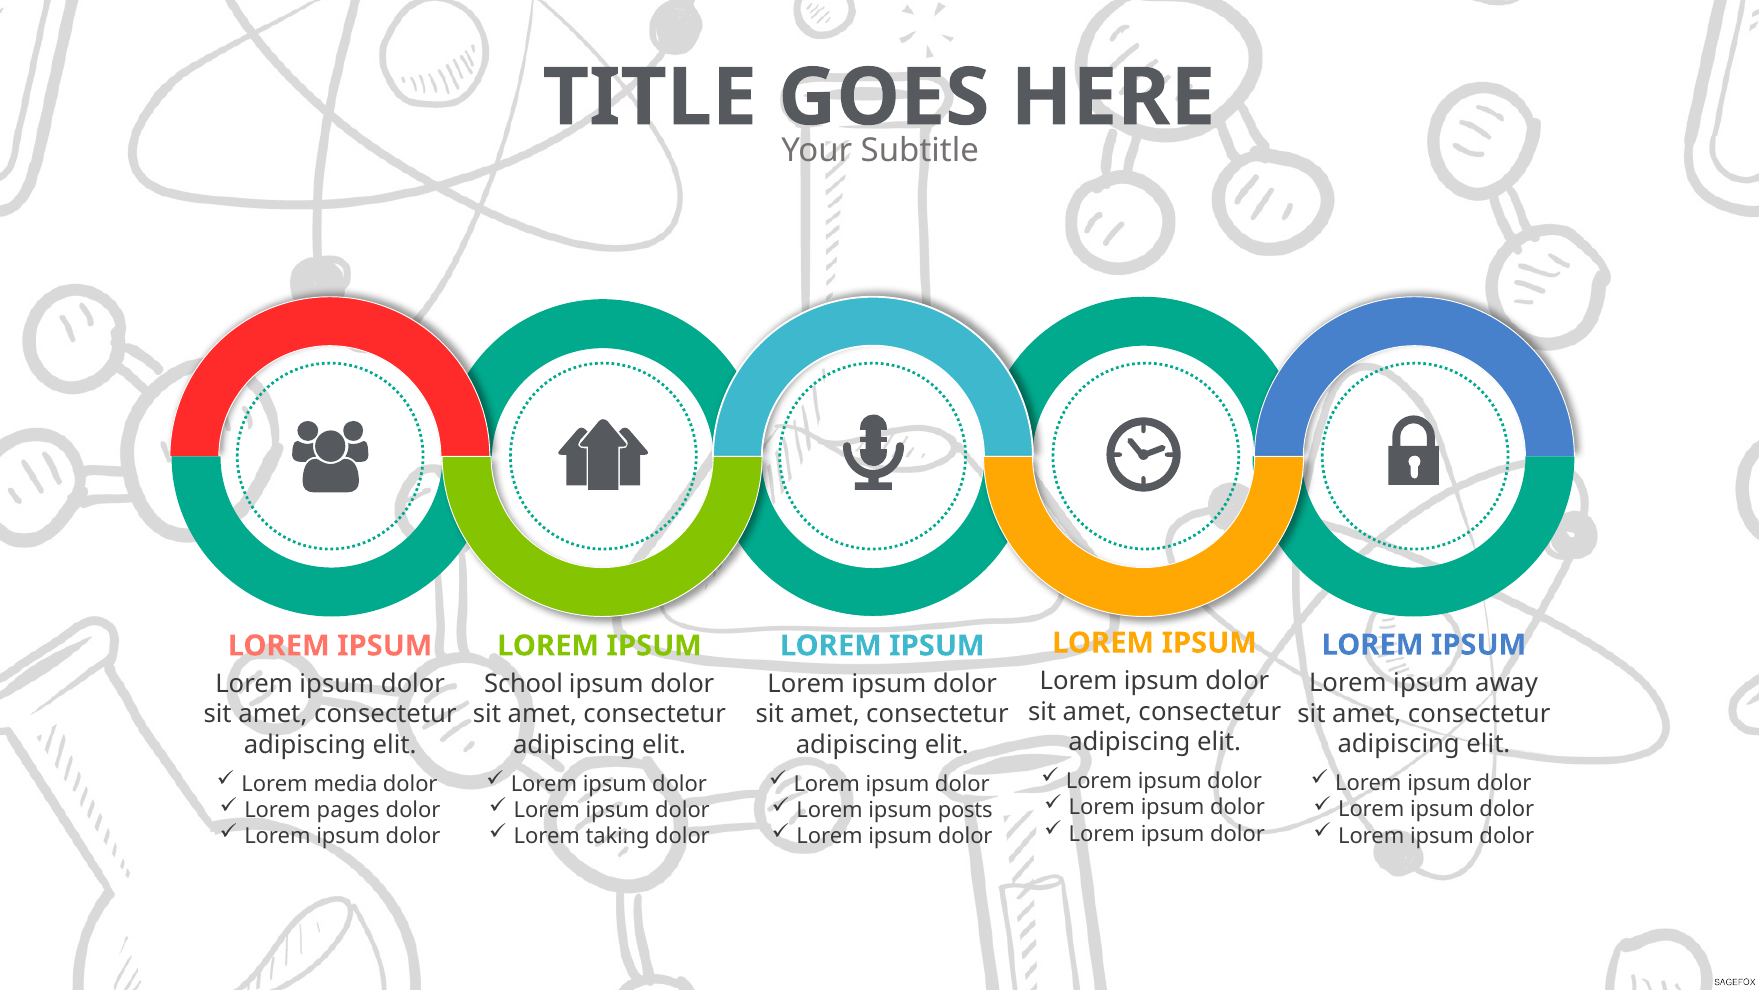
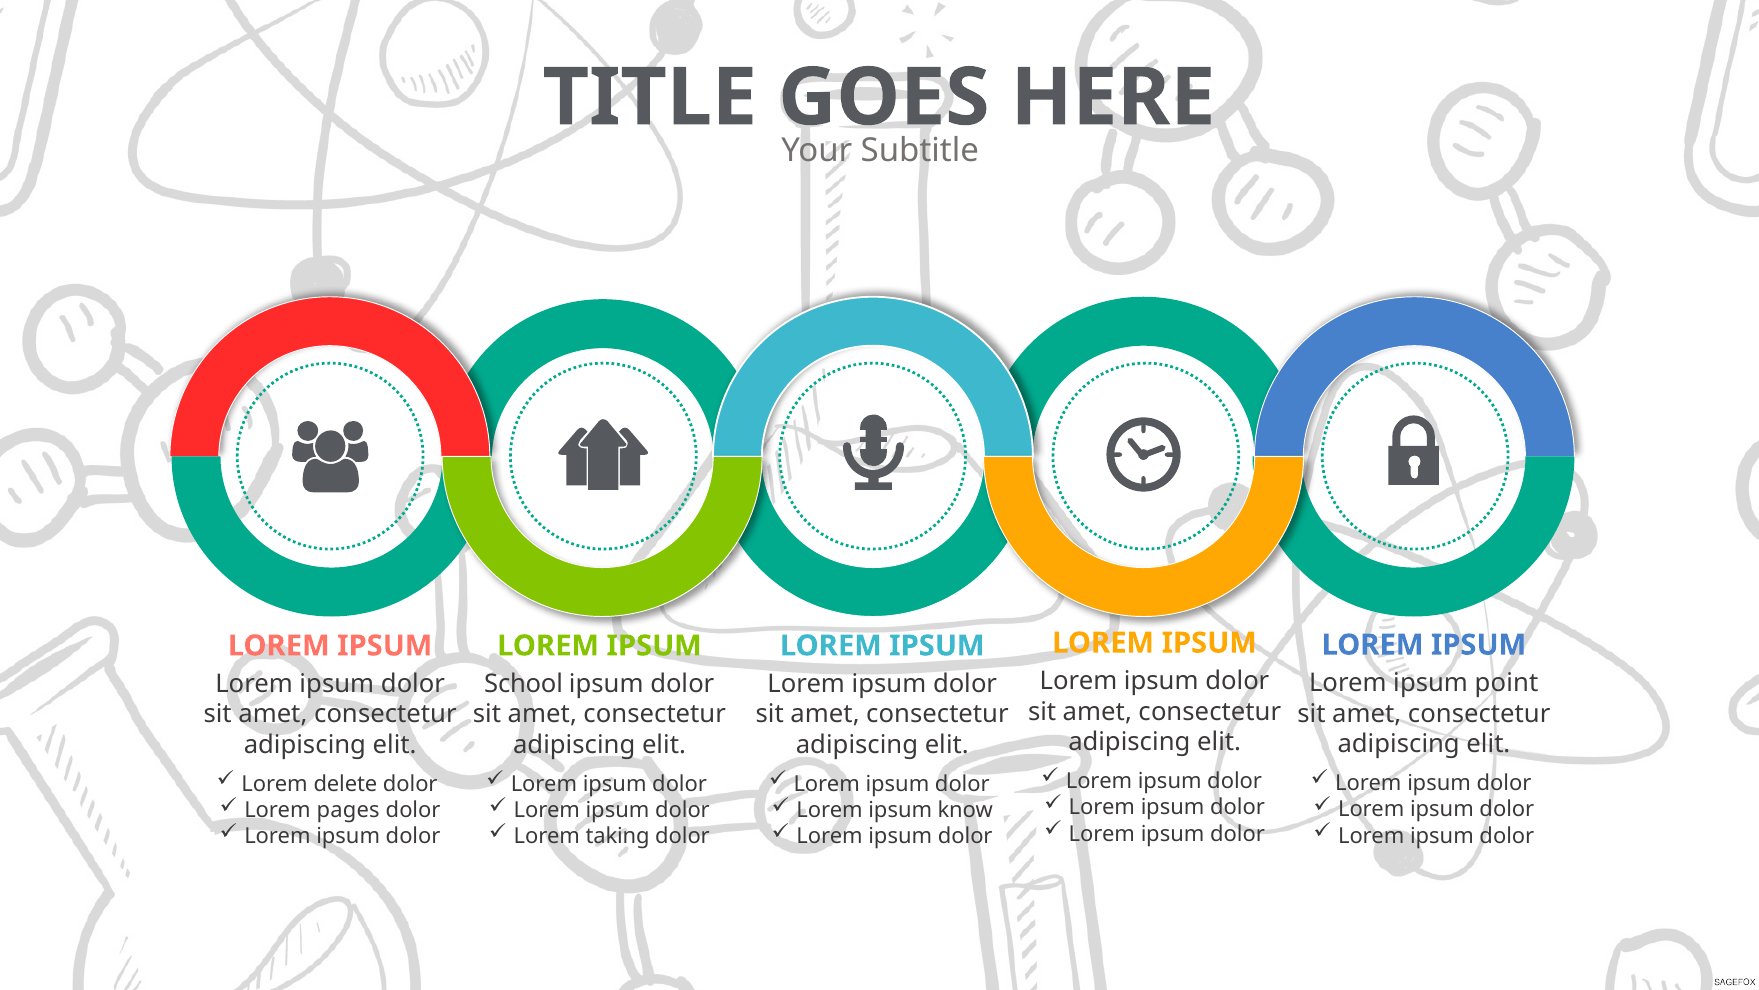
away: away -> point (1507, 682)
media: media -> delete (345, 783)
posts: posts -> know (965, 810)
